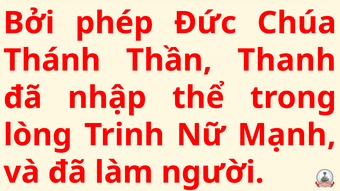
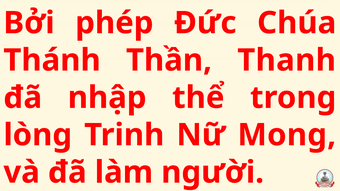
Mạnh: Mạnh -> Mong (287, 135)
